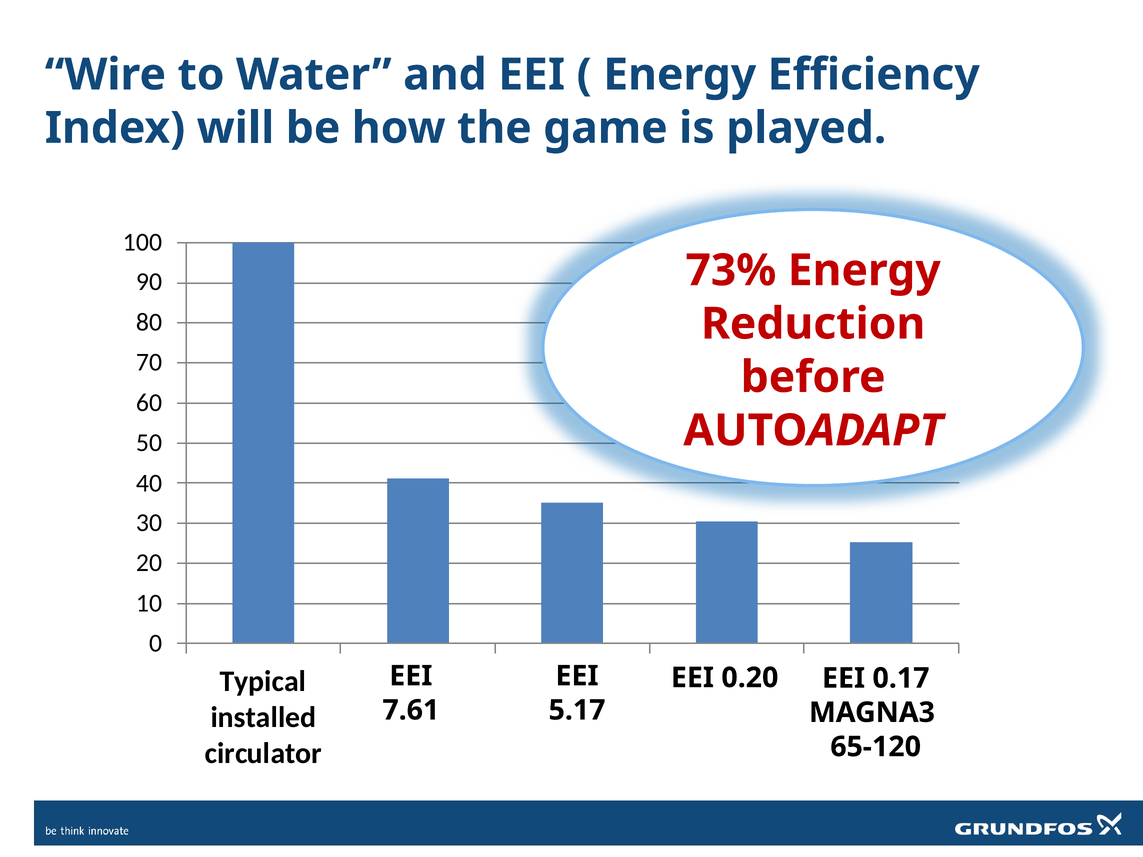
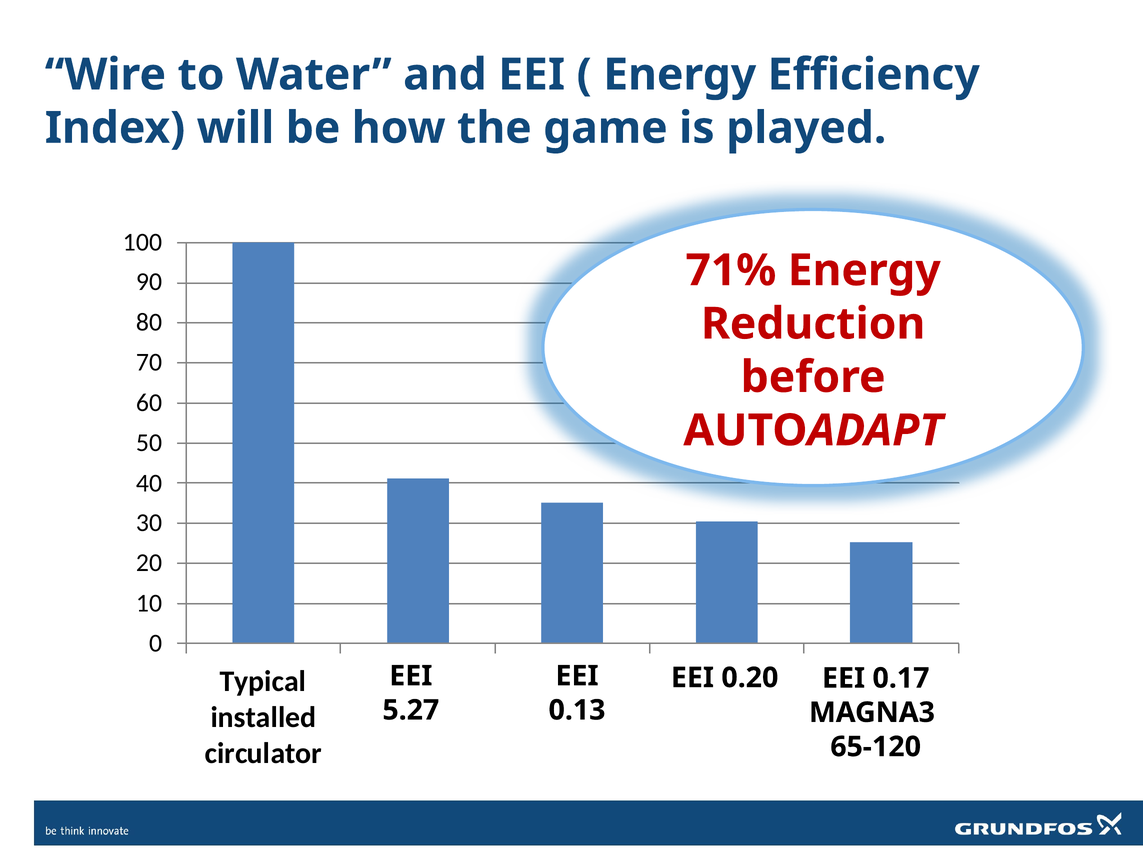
73%: 73% -> 71% (731, 271)
7.61: 7.61 -> 5.27 (411, 710)
5.17: 5.17 -> 0.13 (577, 710)
